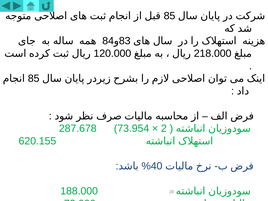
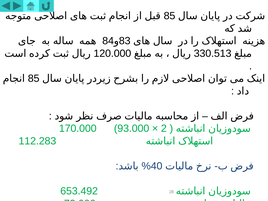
218.000: 218.000 -> 330.513 (213, 53)
287.678: 287.678 -> 170.000 (78, 129)
73.954: 73.954 -> 93.000 (133, 129)
620.155: 620.155 -> 112.283 (37, 141)
188.000: 188.000 -> 653.492 (79, 191)
